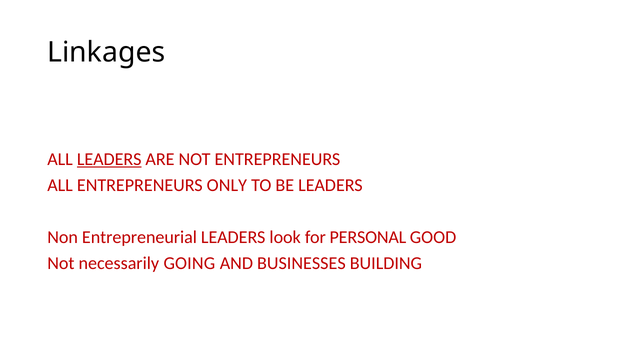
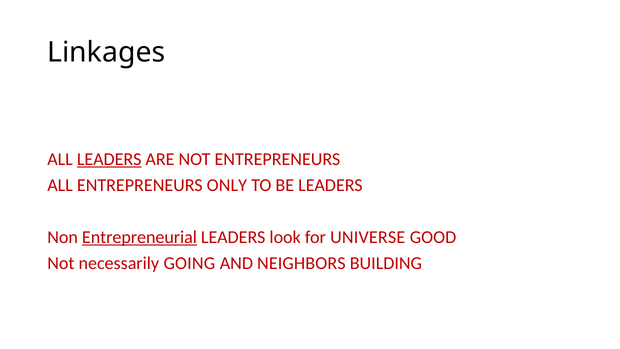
Entrepreneurial underline: none -> present (139, 237)
PERSONAL: PERSONAL -> UNIVERSE (368, 237)
BUSINESSES: BUSINESSES -> NEIGHBORS (301, 263)
